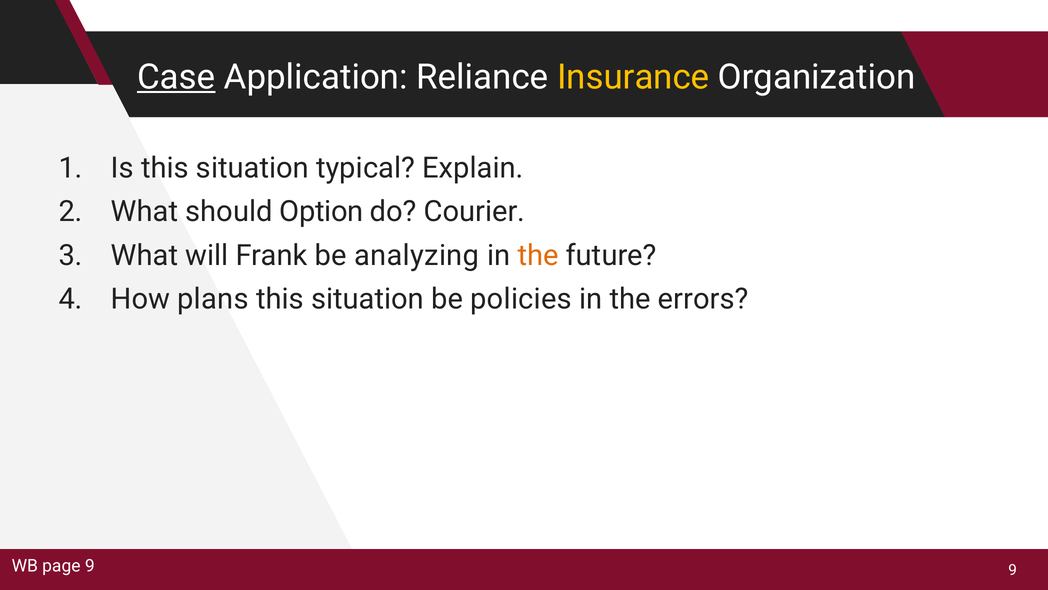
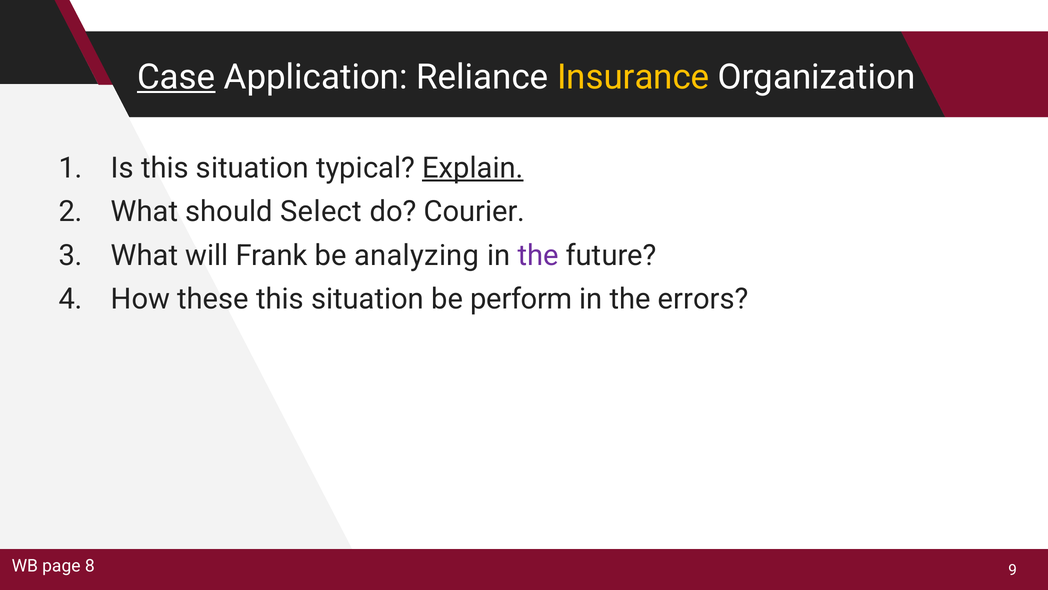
Explain underline: none -> present (473, 168)
Option: Option -> Select (321, 211)
the colour: orange -> purple (538, 255)
plans: plans -> these (213, 299)
policies: policies -> perform (521, 299)
page 9: 9 -> 8 (90, 566)
